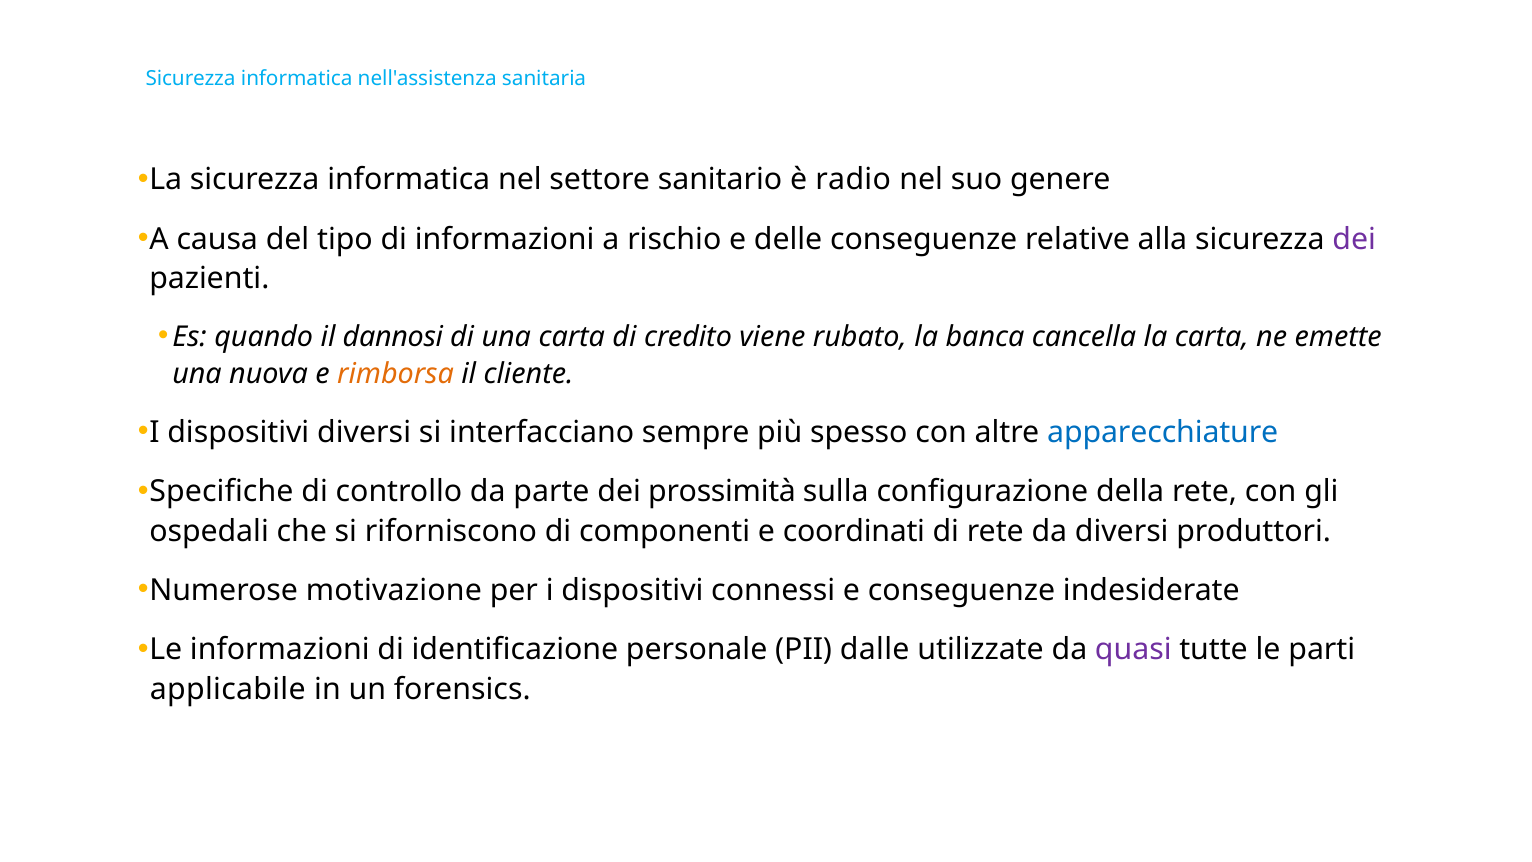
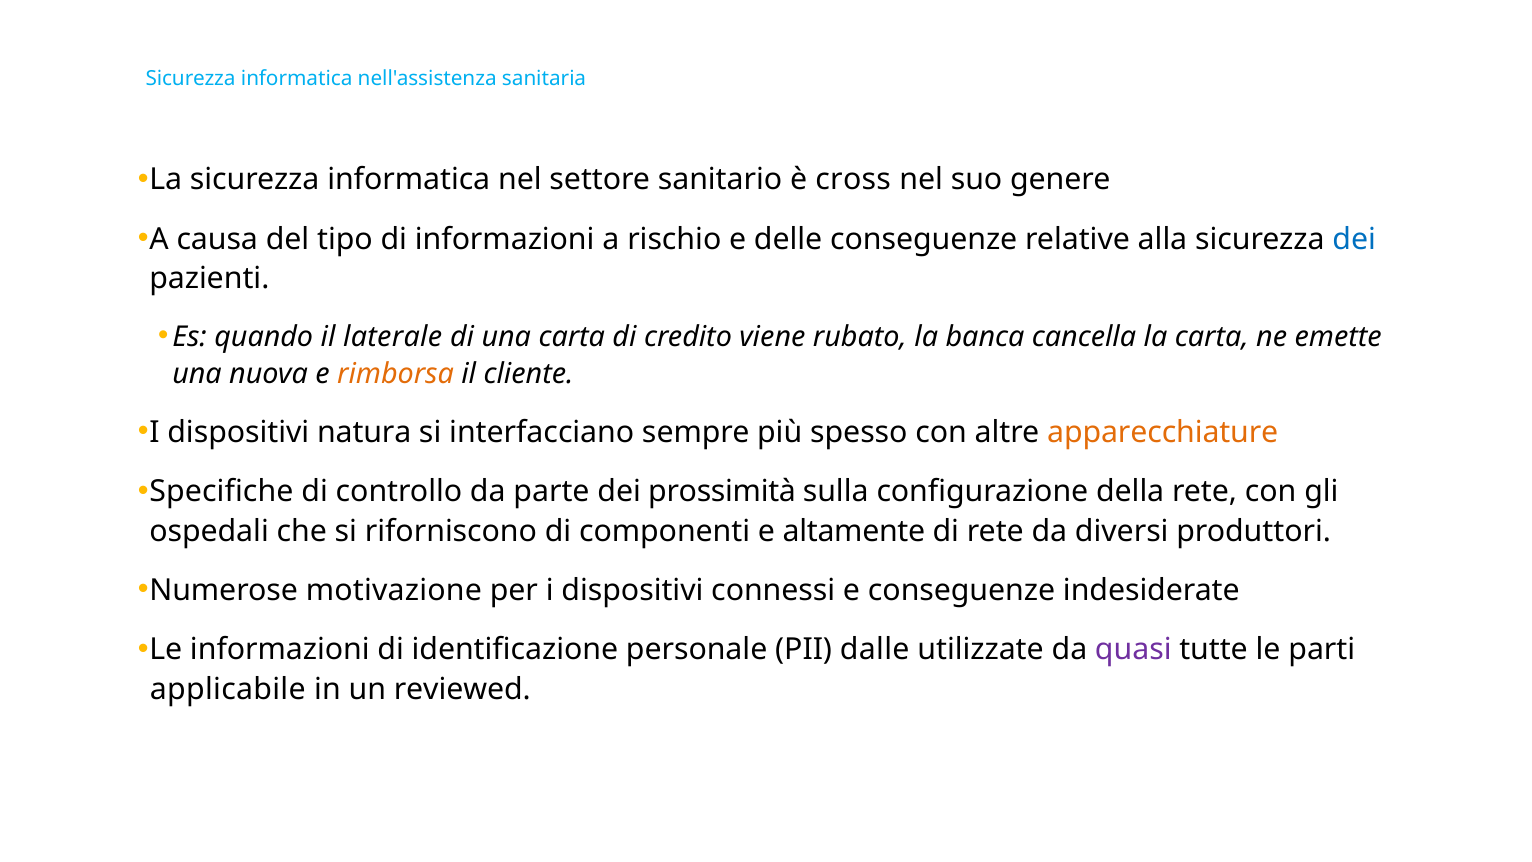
radio: radio -> cross (853, 180)
dei colour: purple -> blue (1354, 239)
dannosi: dannosi -> laterale (393, 337)
dispositivi diversi: diversi -> natura (364, 432)
apparecchiature colour: blue -> orange (1163, 432)
coordinati: coordinati -> altamente (854, 531)
forensics: forensics -> reviewed (462, 689)
